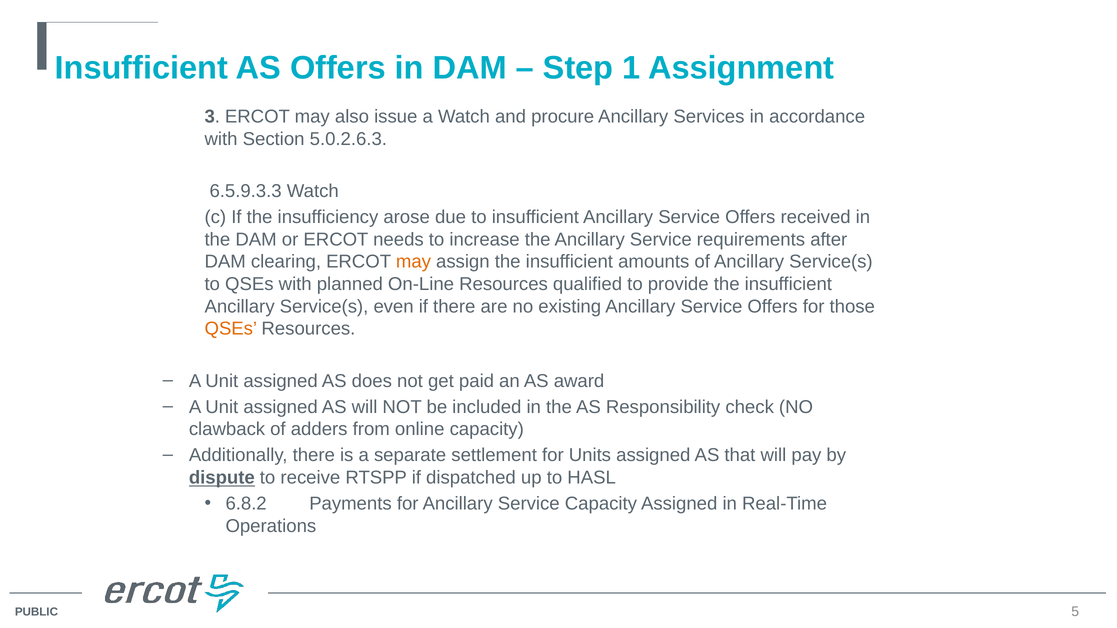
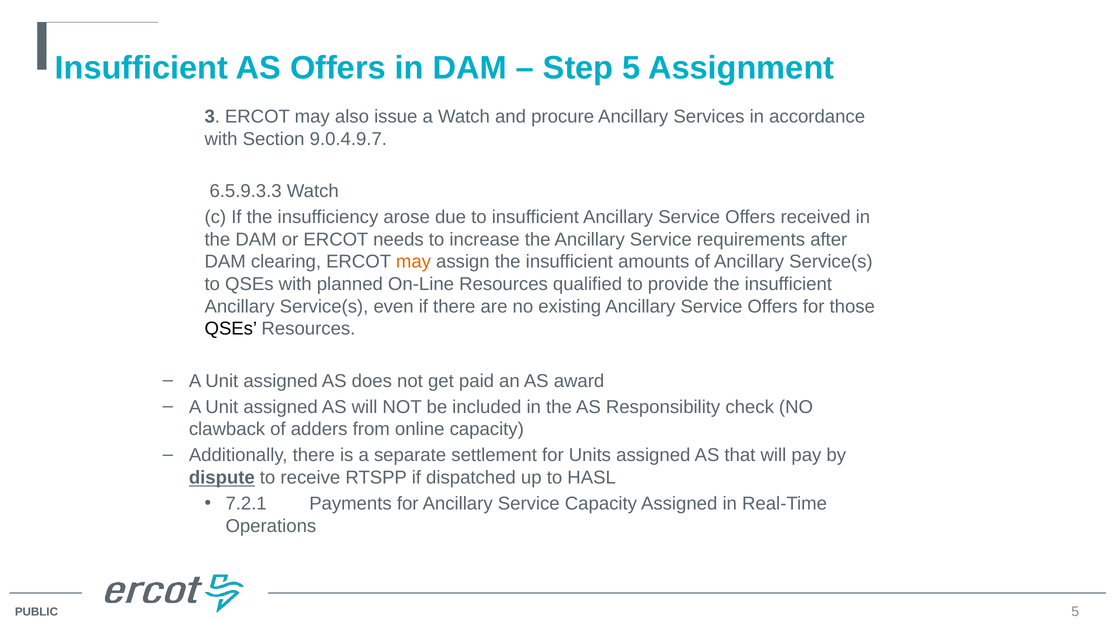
Step 1: 1 -> 5 (631, 68)
5.0.2.6.3: 5.0.2.6.3 -> 9.0.4.9.7 (348, 139)
QSEs colour: orange -> black (231, 329)
6.8.2: 6.8.2 -> 7.2.1 (246, 504)
